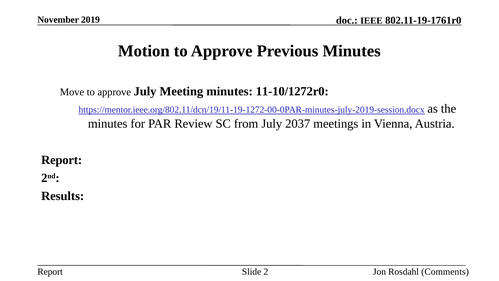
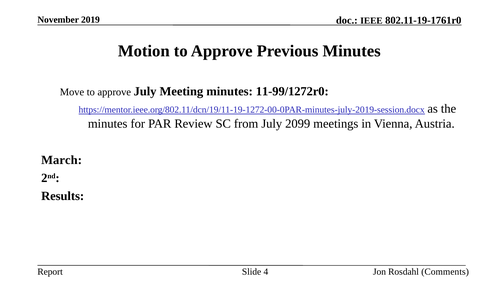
11-10/1272r0: 11-10/1272r0 -> 11-99/1272r0 (292, 91)
2037: 2037 -> 2099 (298, 124)
Report: Report -> March (62, 160)
2: 2 -> 4 (266, 271)
